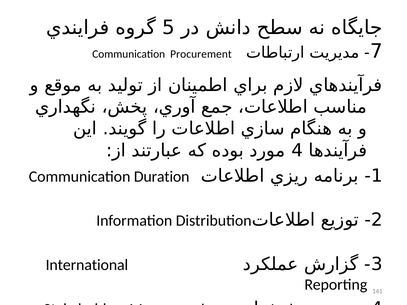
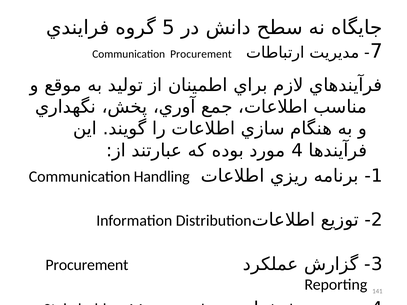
Duration: Duration -> Handling (162, 177)
International: International -> Procurement (87, 265)
